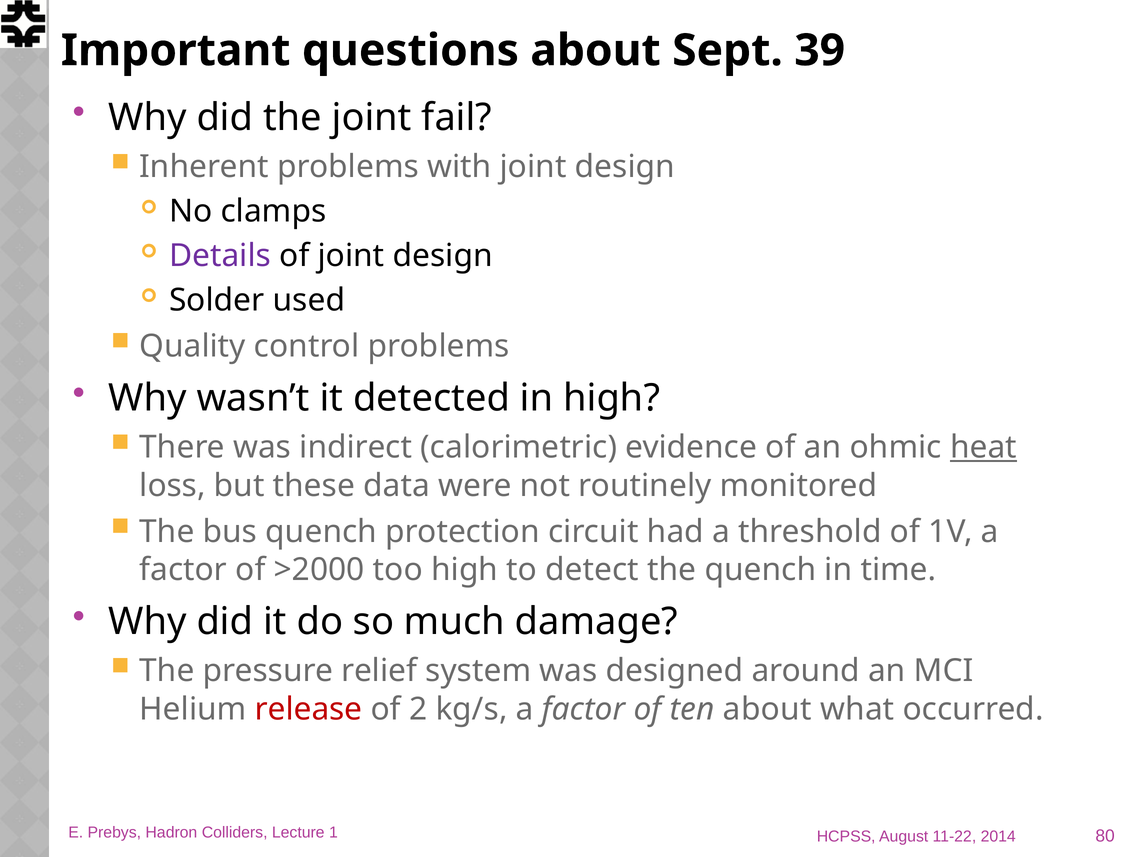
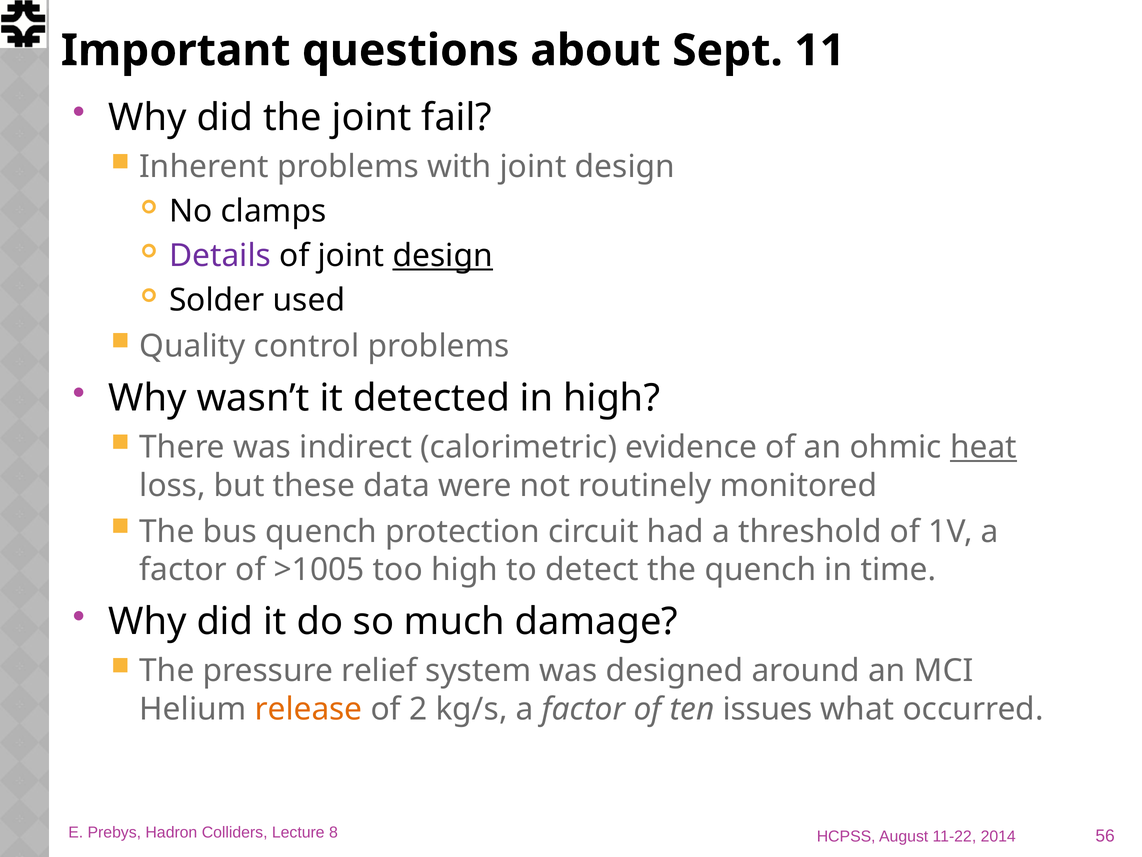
39: 39 -> 11 (820, 51)
design underline: none -> present (443, 256)
>2000: >2000 -> >1005 (319, 569)
release colour: red -> orange (309, 709)
ten about: about -> issues (768, 709)
1: 1 -> 8 (333, 832)
80: 80 -> 56 (1105, 835)
